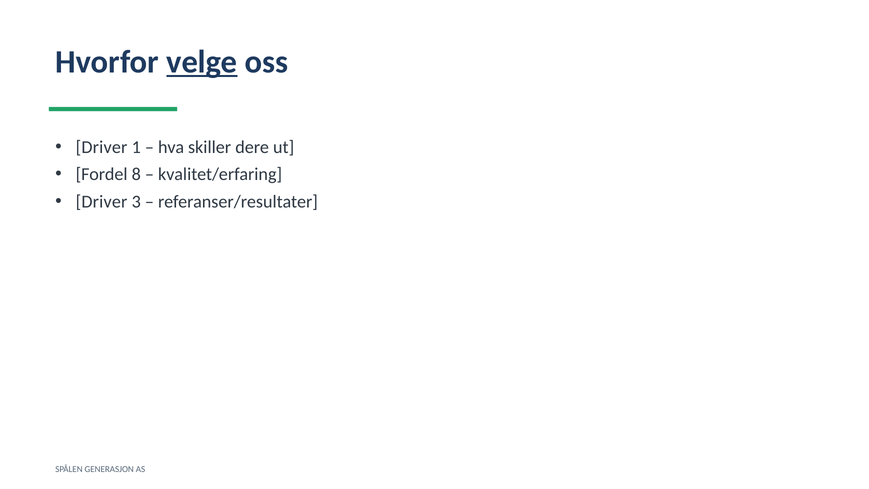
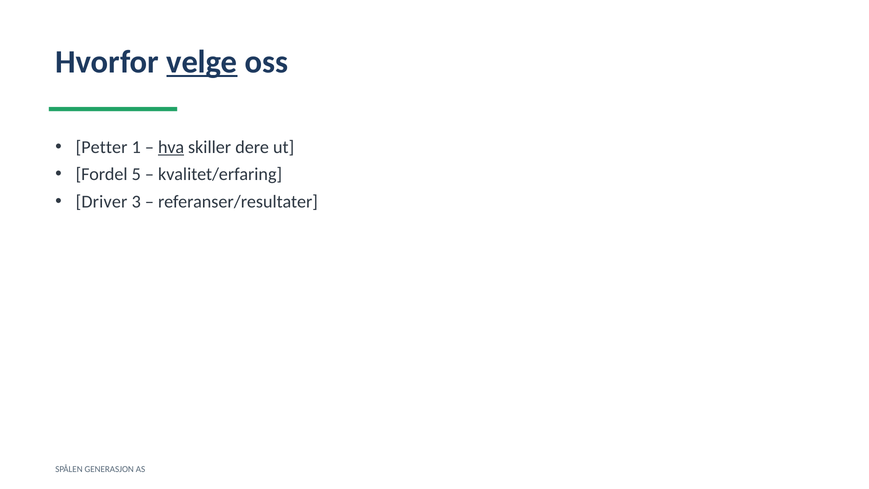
Driver: Driver -> Petter (102, 147)
hva underline: none -> present (171, 147)
8: 8 -> 5 (136, 174)
